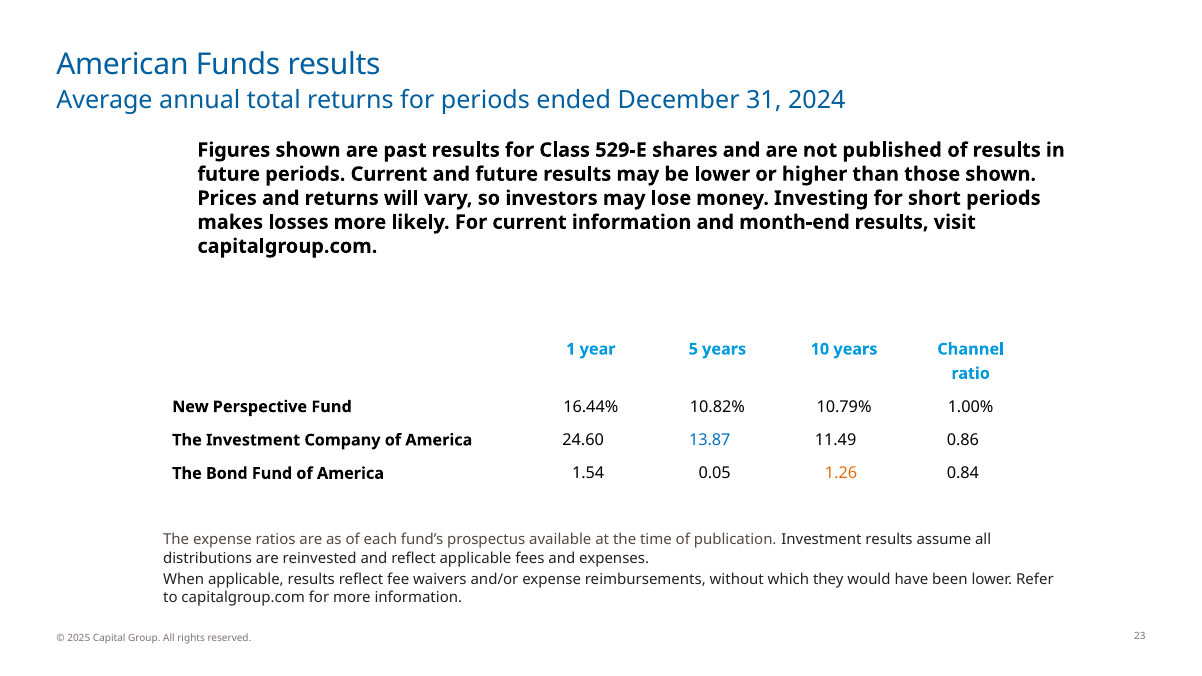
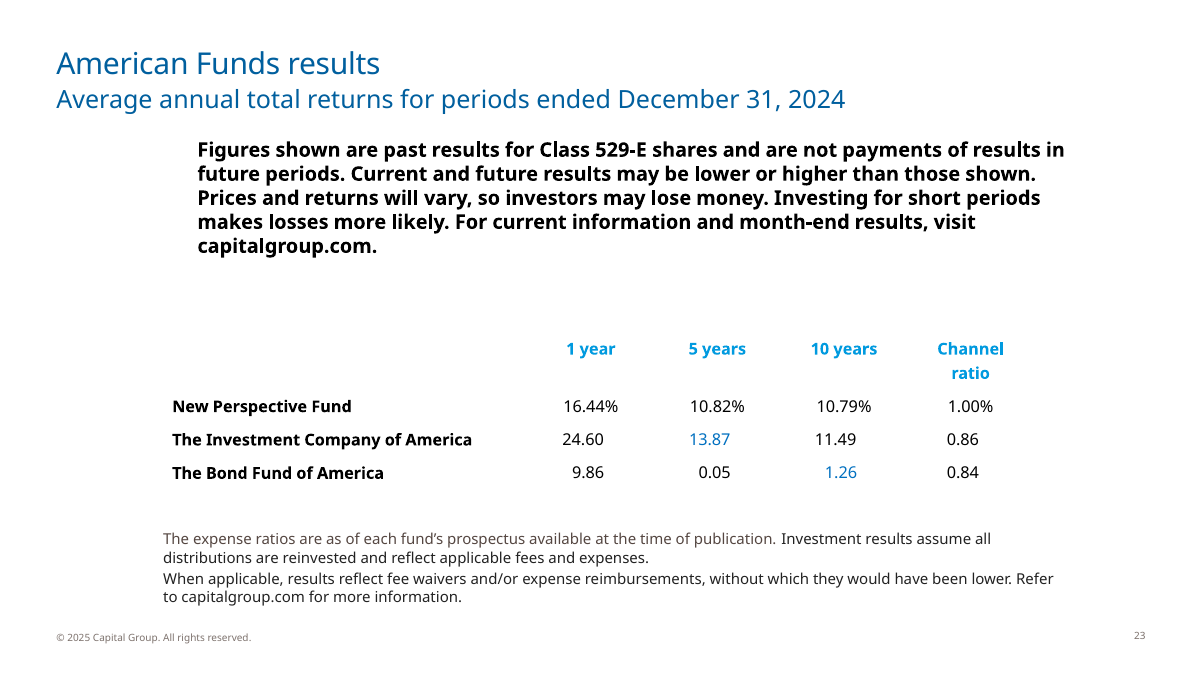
published: published -> payments (892, 150)
1.54: 1.54 -> 9.86 (588, 473)
1.26 colour: orange -> blue (841, 473)
